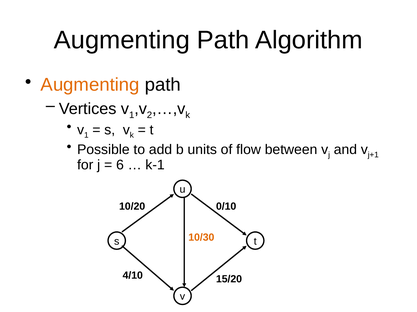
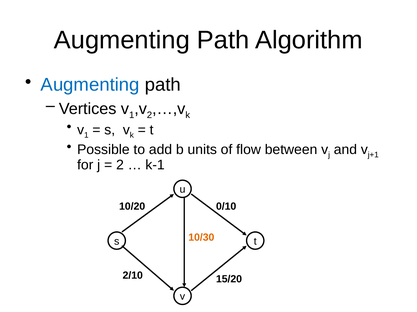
Augmenting colour: orange -> blue (90, 85)
6: 6 -> 2 (120, 165)
4/10: 4/10 -> 2/10 (133, 276)
